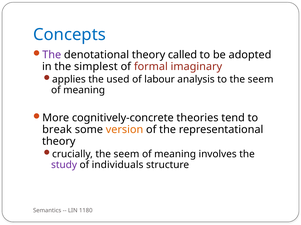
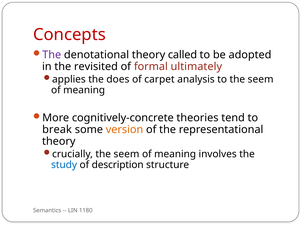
Concepts colour: blue -> red (69, 35)
simplest: simplest -> revisited (96, 67)
imaginary: imaginary -> ultimately (196, 67)
used: used -> does (118, 80)
labour: labour -> carpet (159, 80)
study colour: purple -> blue (64, 165)
individuals: individuals -> description (118, 165)
